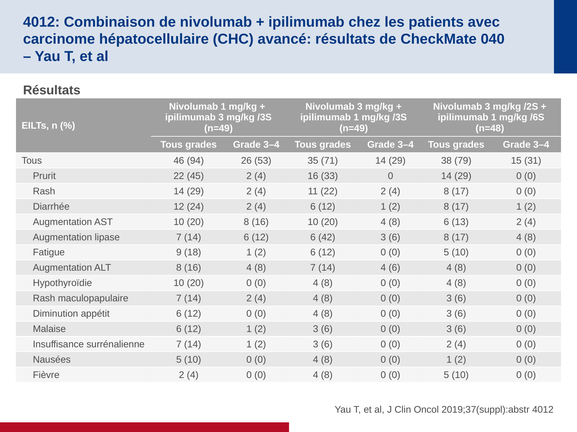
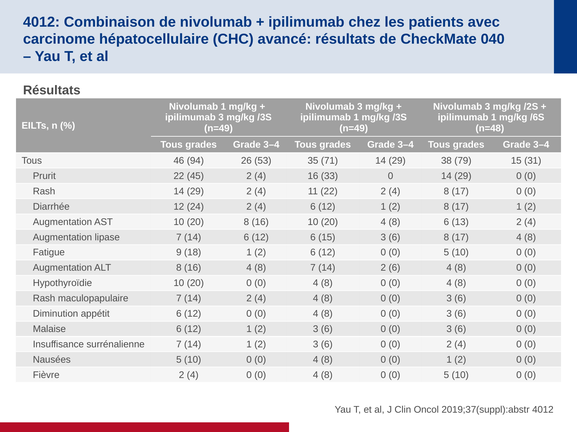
6 42: 42 -> 15 (327, 238)
8 7 14 4: 4 -> 2 (383, 268)
